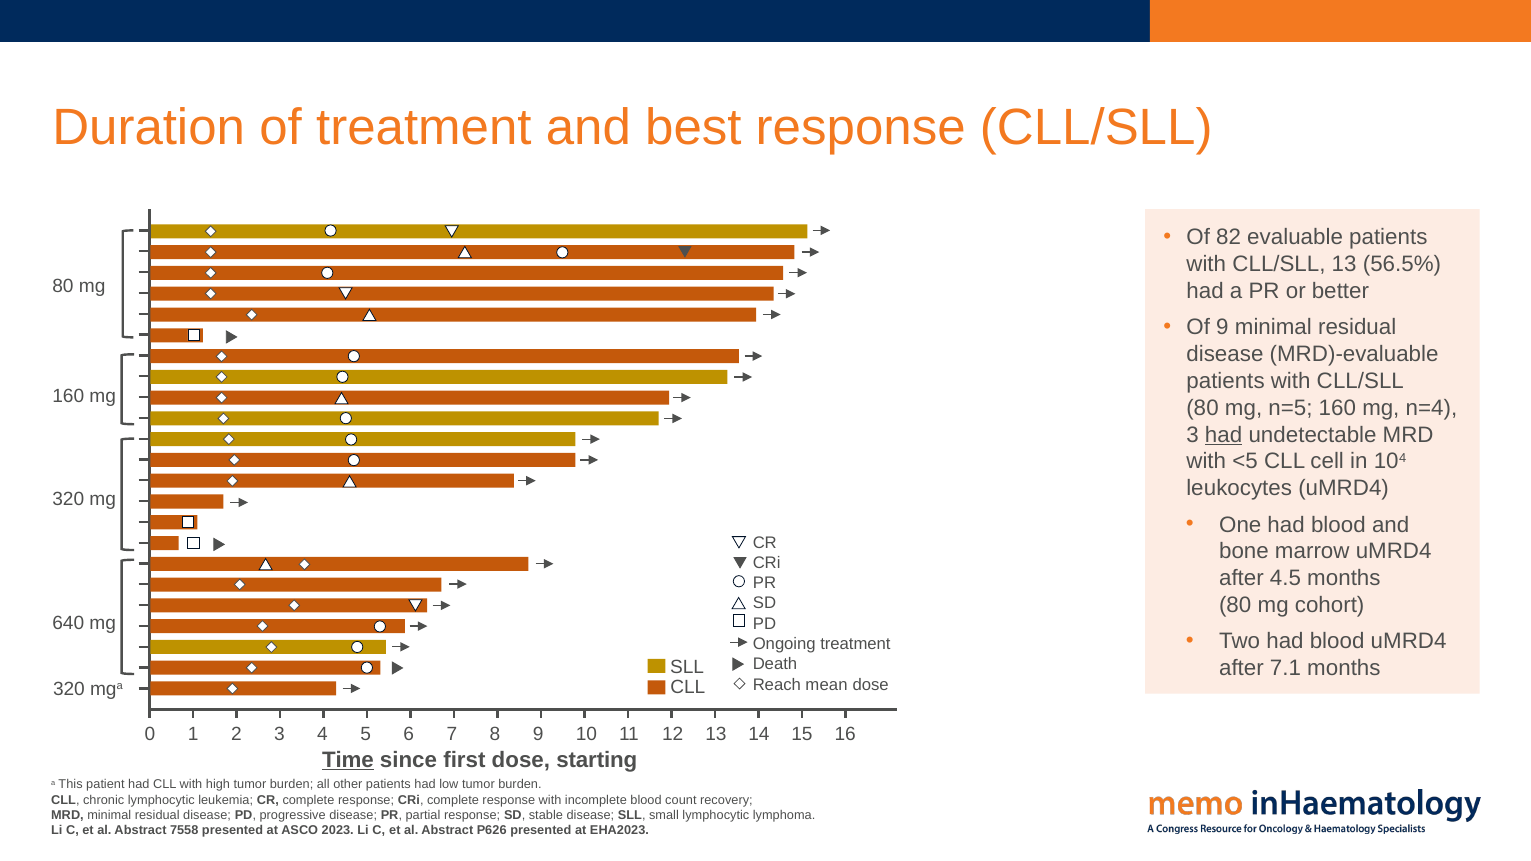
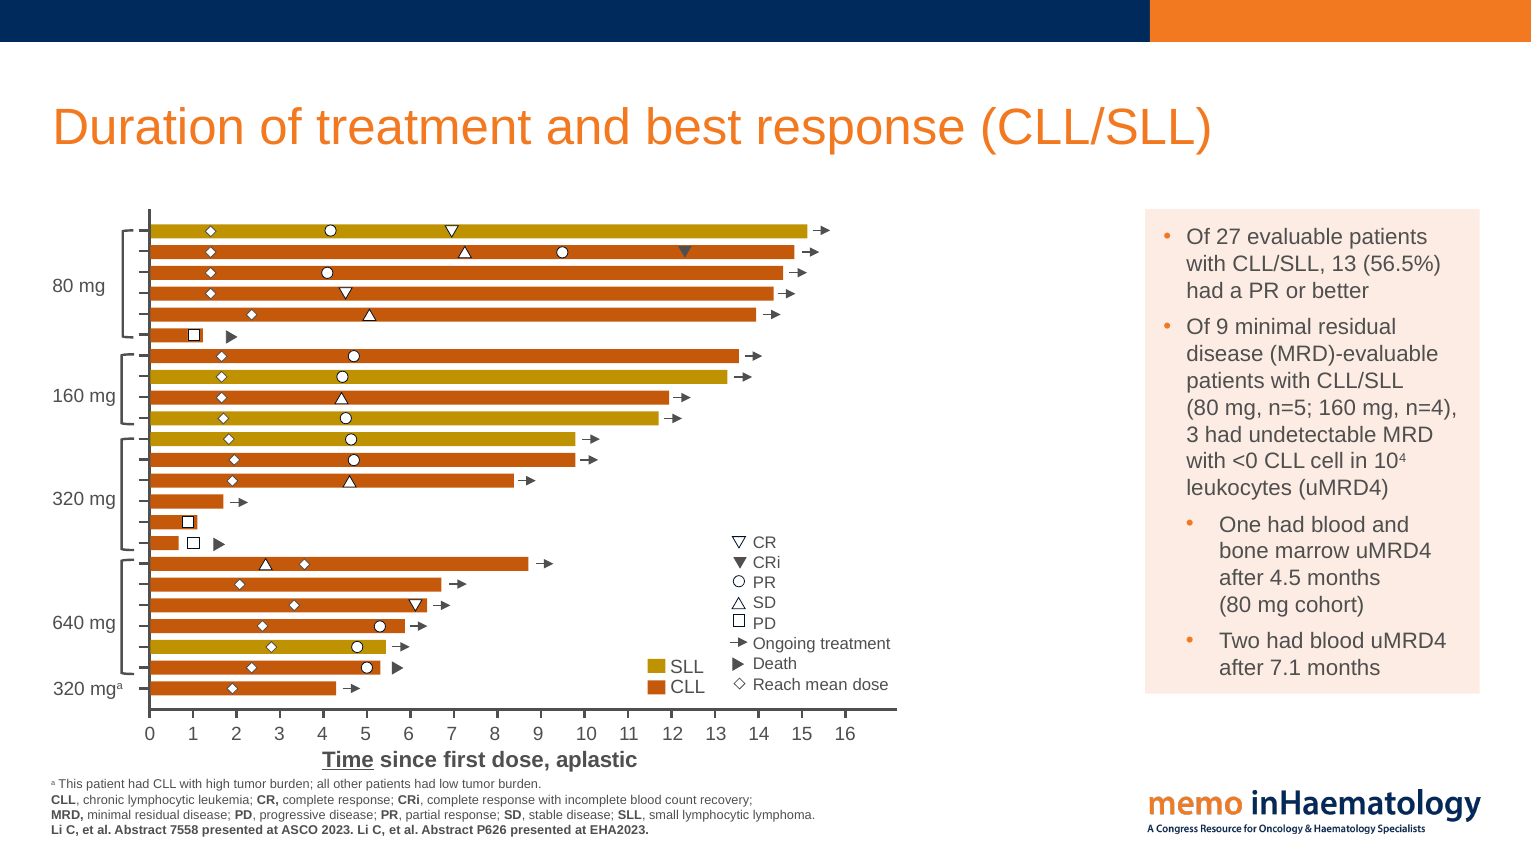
82: 82 -> 27 (1229, 238)
had underline: present -> none (1224, 435)
<5: <5 -> <0 (1245, 462)
starting: starting -> aplastic (597, 760)
